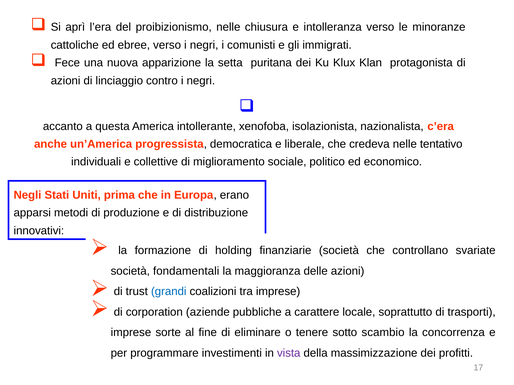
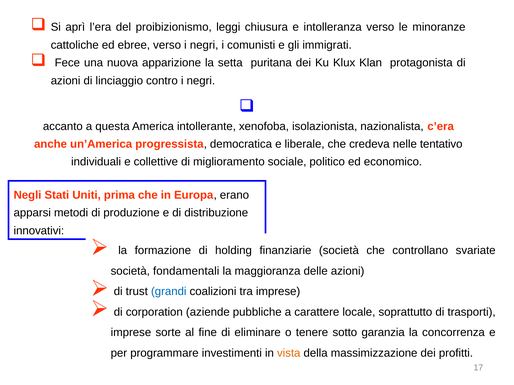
proibizionismo nelle: nelle -> leggi (228, 27)
scambio: scambio -> garanzia (383, 333)
vista colour: purple -> orange (289, 353)
